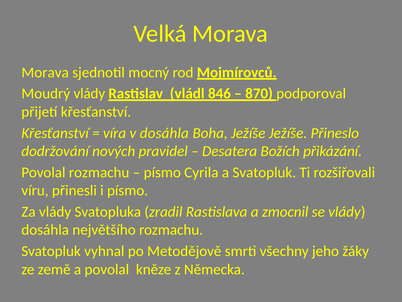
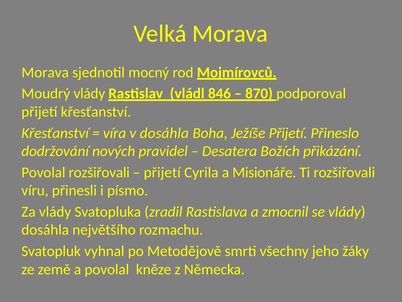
Ježíše Ježíše: Ježíše -> Přijetí (288, 133)
Povolal rozmachu: rozmachu -> rozšiřovali (99, 172)
písmo: písmo -> přijetí (162, 172)
a Svatopluk: Svatopluk -> Misionáře (264, 172)
